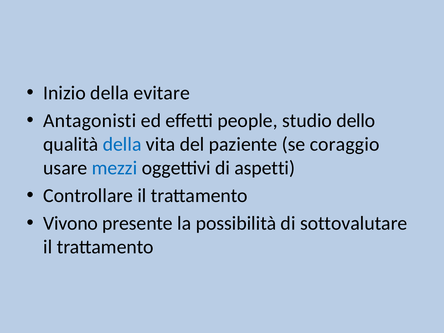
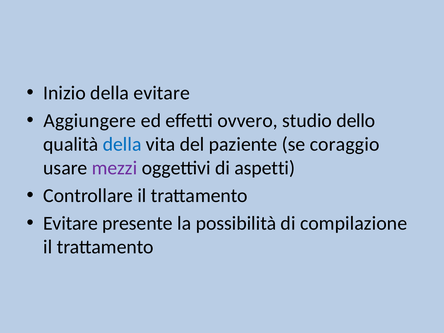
Antagonisti: Antagonisti -> Aggiungere (90, 121)
people: people -> ovvero (248, 121)
mezzi colour: blue -> purple (114, 168)
Vivono: Vivono -> Evitare (71, 223)
sottovalutare: sottovalutare -> compilazione (354, 223)
